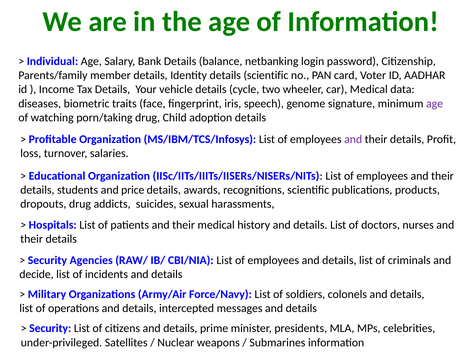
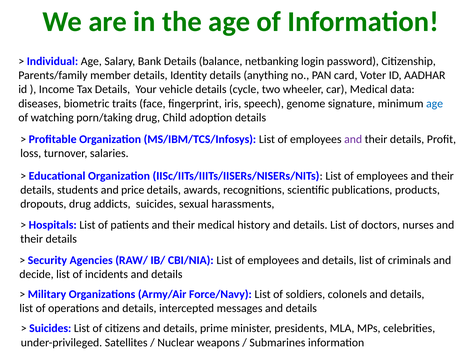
details scientific: scientific -> anything (266, 75)
age colour: purple -> blue (435, 103)
Security: Security -> Suicides (50, 328)
